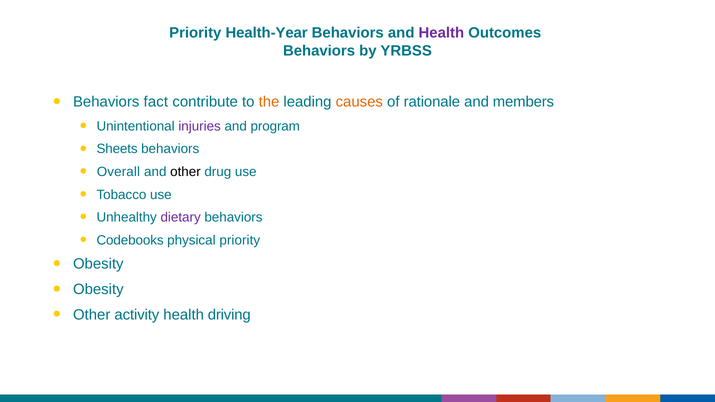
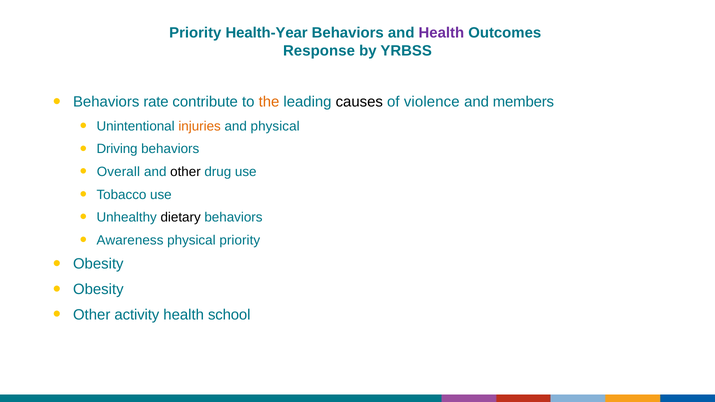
Behaviors: Behaviors -> Response (319, 51)
fact: fact -> rate (156, 102)
causes colour: orange -> black (359, 102)
rationale: rationale -> violence (432, 102)
injuries colour: purple -> orange (200, 126)
and program: program -> physical (275, 126)
Sheets: Sheets -> Driving (117, 149)
dietary colour: purple -> black (181, 218)
Codebooks: Codebooks -> Awareness (130, 240)
driving: driving -> school (229, 315)
